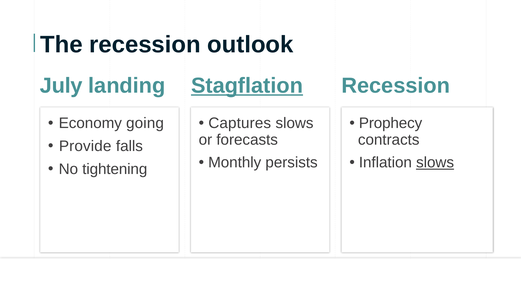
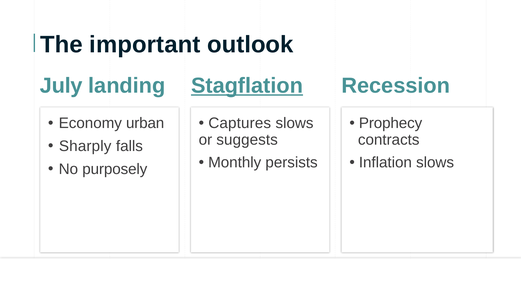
The recession: recession -> important (145, 45)
going: going -> urban (145, 123)
forecasts: forecasts -> suggests (247, 140)
Provide: Provide -> Sharply (85, 146)
slows underline: present -> none (435, 163)
tightening: tightening -> purposely (115, 169)
